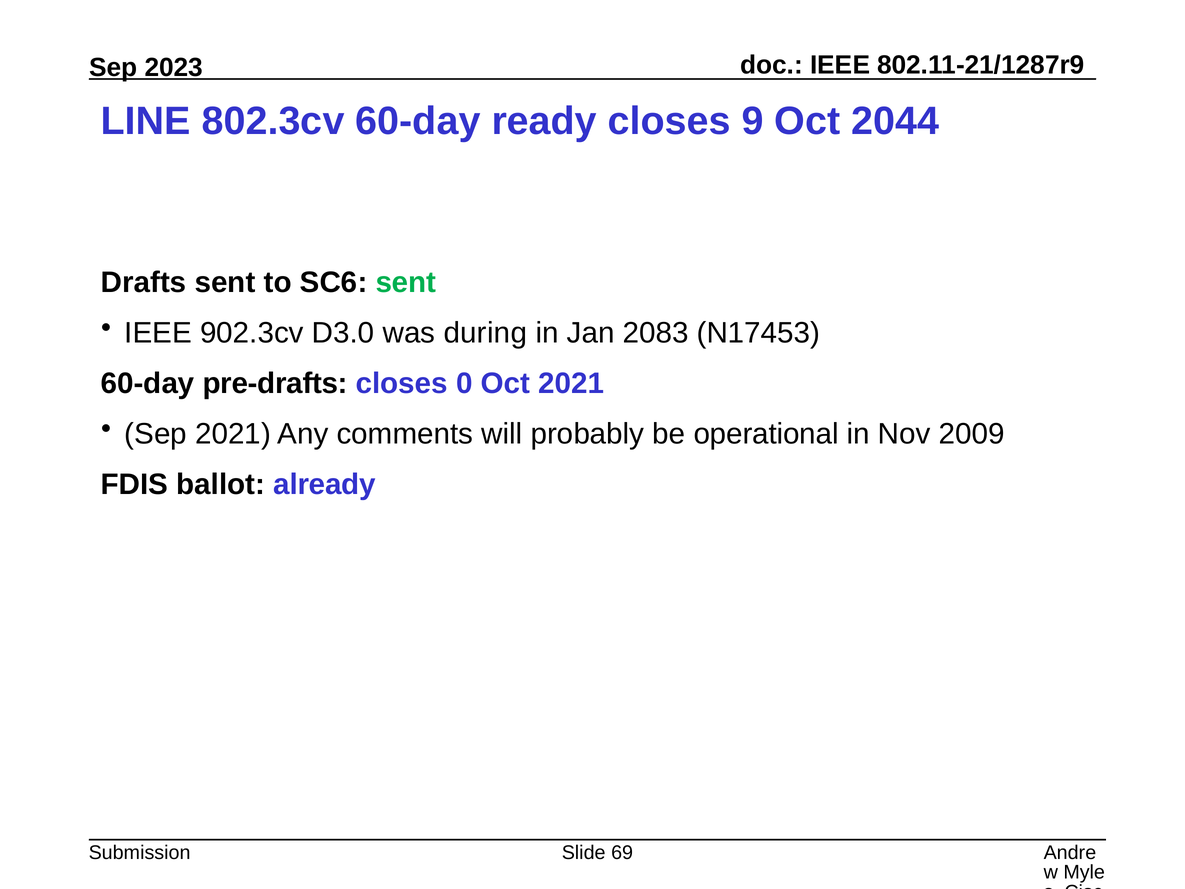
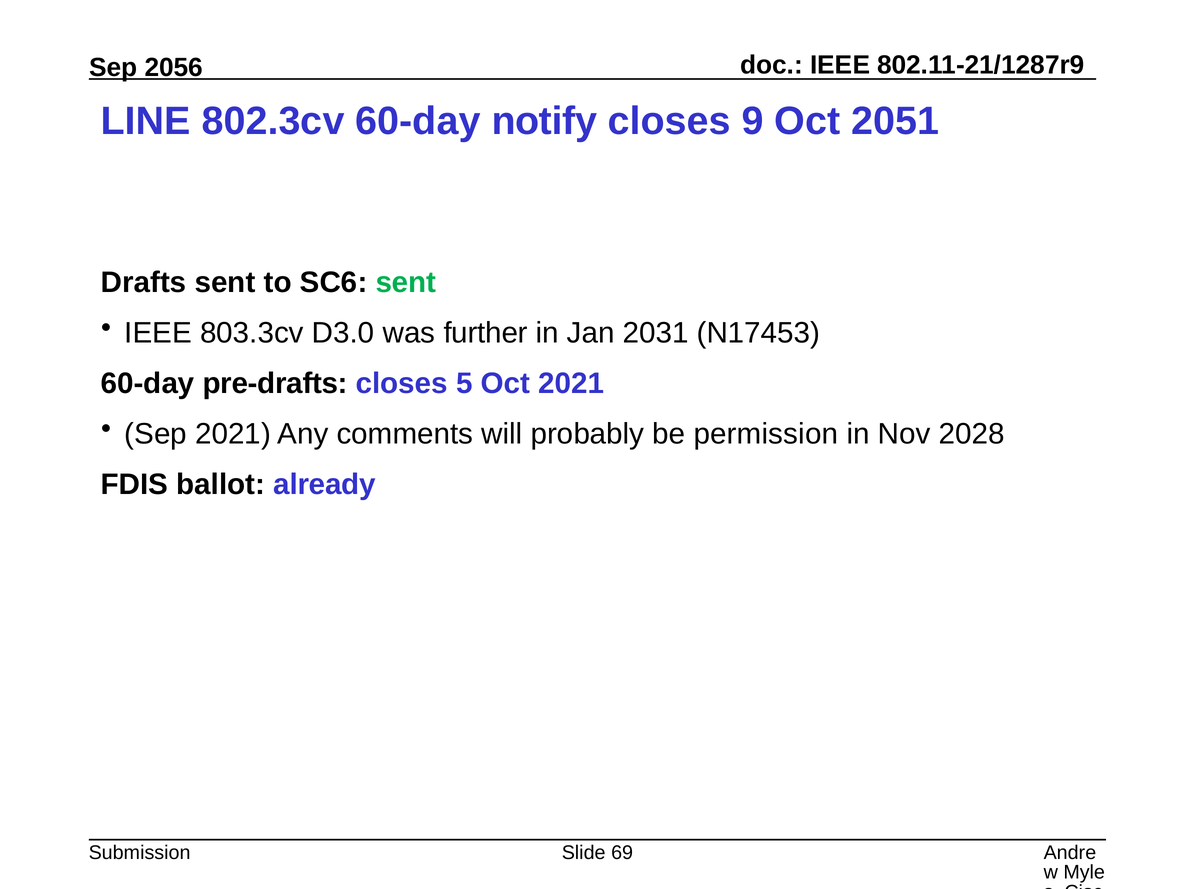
2023: 2023 -> 2056 (174, 67)
ready: ready -> notify (544, 121)
2044: 2044 -> 2051 (895, 121)
902.3cv: 902.3cv -> 803.3cv (252, 333)
during: during -> further (486, 333)
2083: 2083 -> 2031 (656, 333)
0: 0 -> 5 (464, 383)
operational: operational -> permission (766, 434)
2009: 2009 -> 2028 (972, 434)
